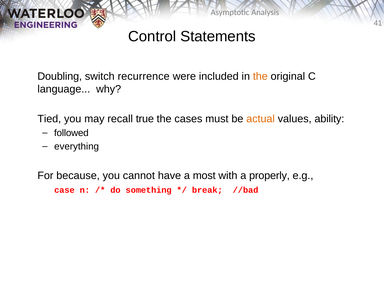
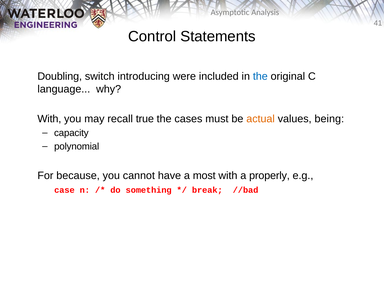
recurrence: recurrence -> introducing (144, 76)
the colour: orange -> blue (260, 76)
Tied: Tied -> With (49, 119)
ability: ability -> being (329, 119)
followed: followed -> capacity (71, 133)
everything: everything -> polynomial (77, 146)
